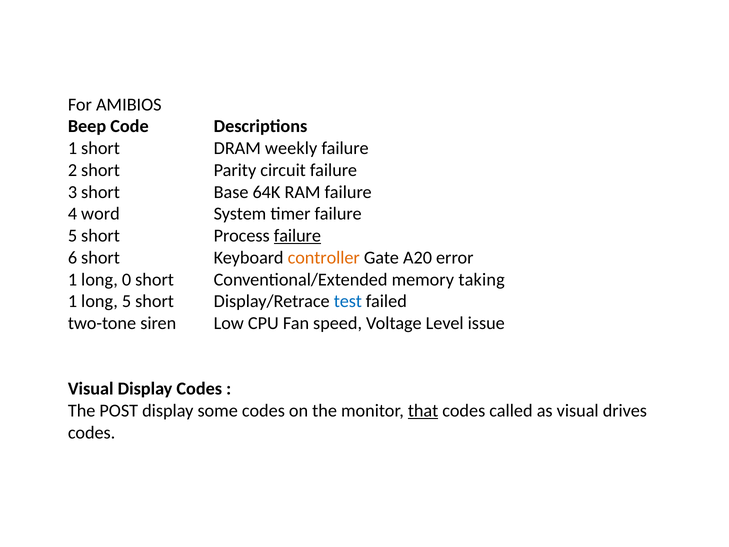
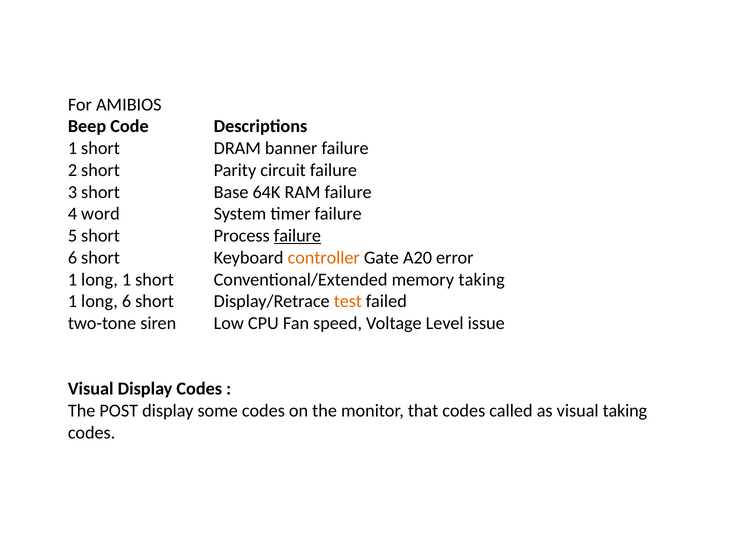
weekly: weekly -> banner (291, 148)
long 0: 0 -> 1 (126, 279)
long 5: 5 -> 6 (126, 301)
test colour: blue -> orange (348, 301)
that underline: present -> none (423, 411)
visual drives: drives -> taking (625, 411)
